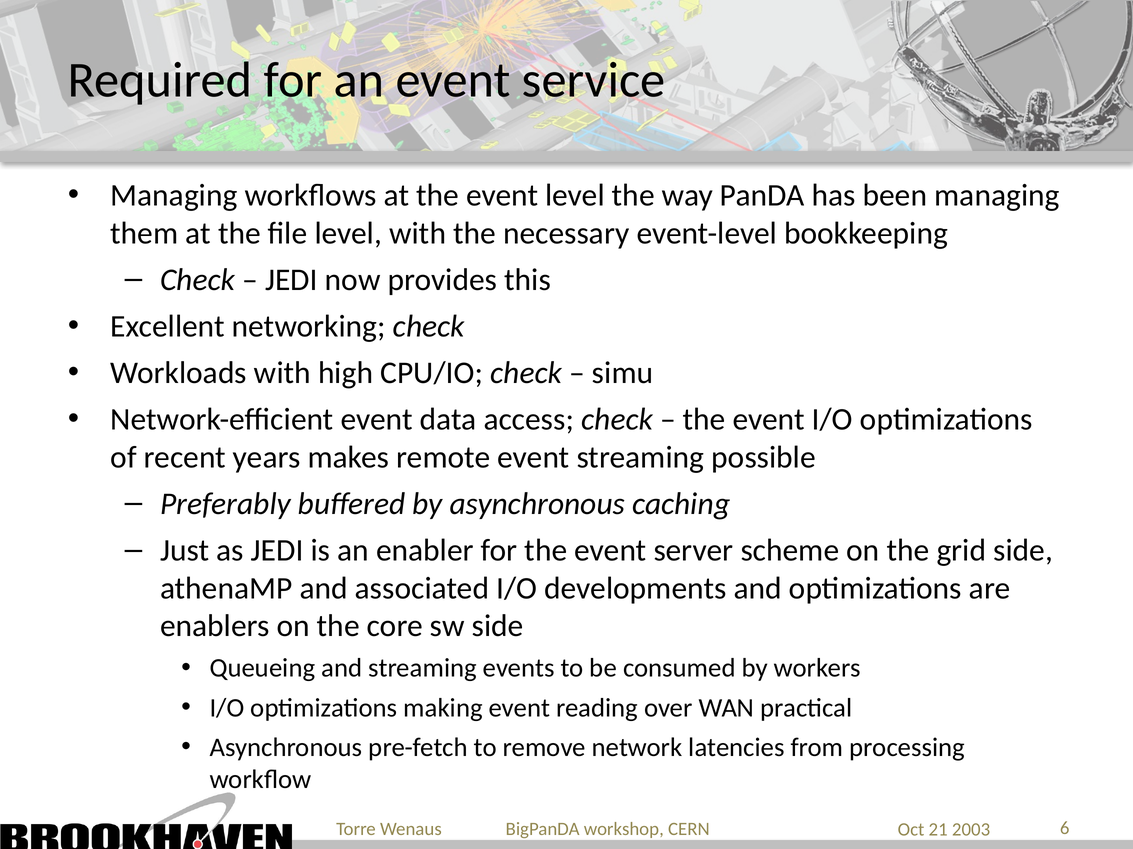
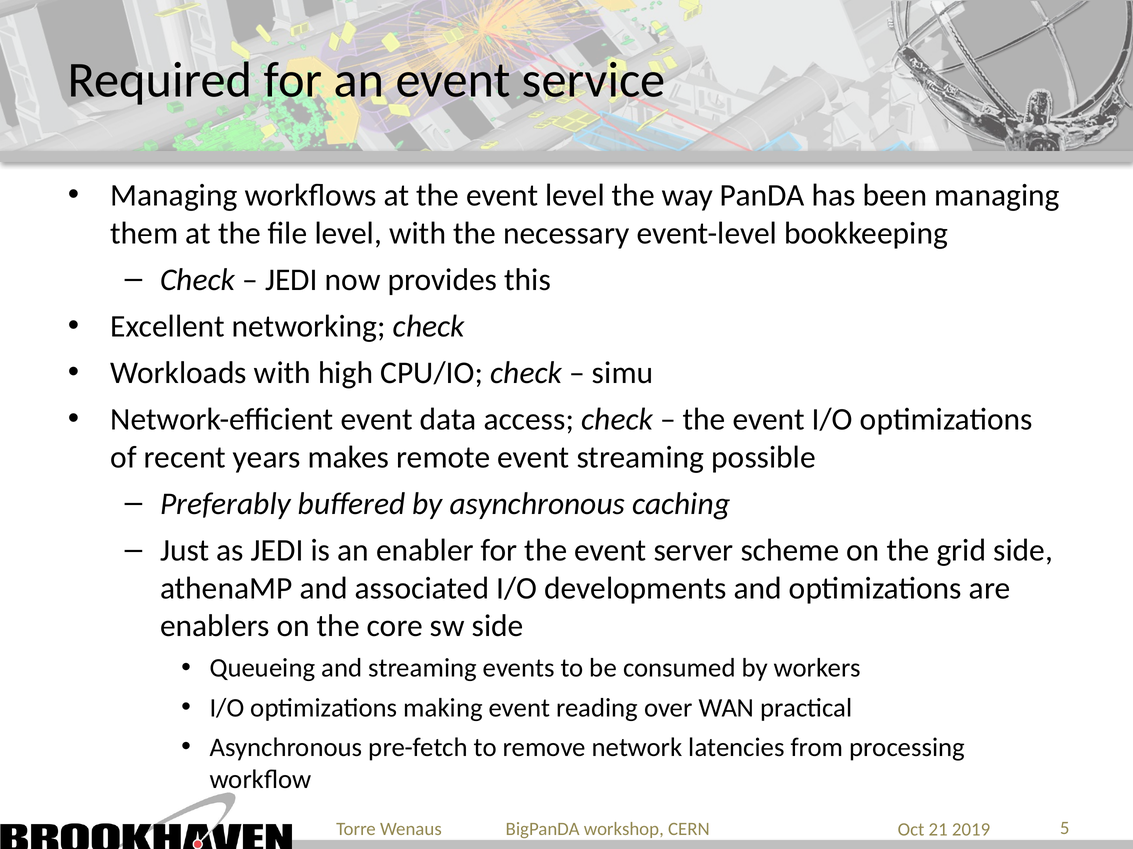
6: 6 -> 5 (1065, 829)
2003: 2003 -> 2019 (971, 830)
